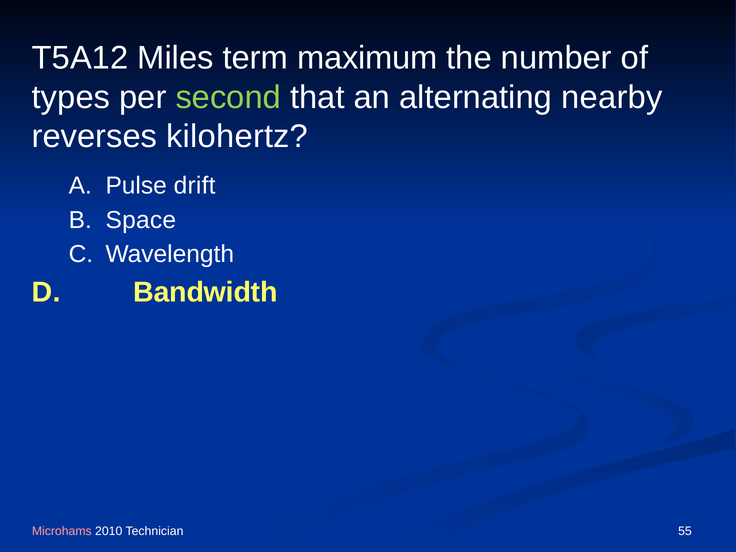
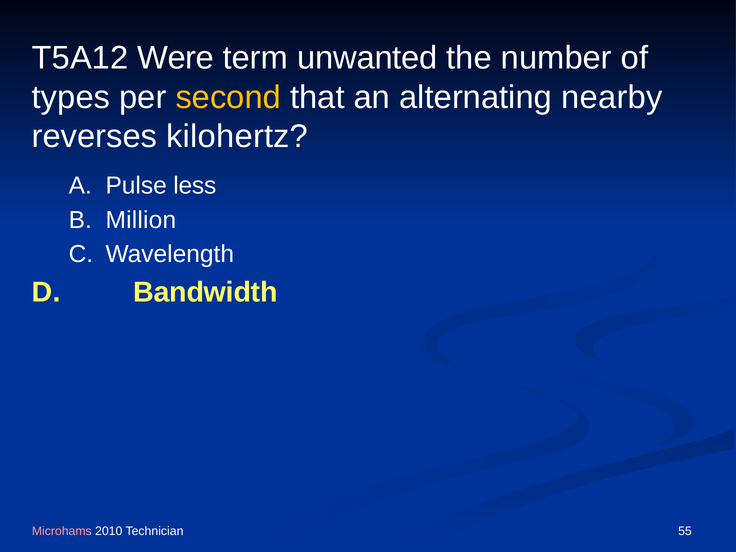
Miles: Miles -> Were (176, 58)
maximum: maximum -> unwanted (367, 58)
second colour: light green -> yellow (228, 97)
drift: drift -> less (195, 186)
Space: Space -> Million (141, 220)
